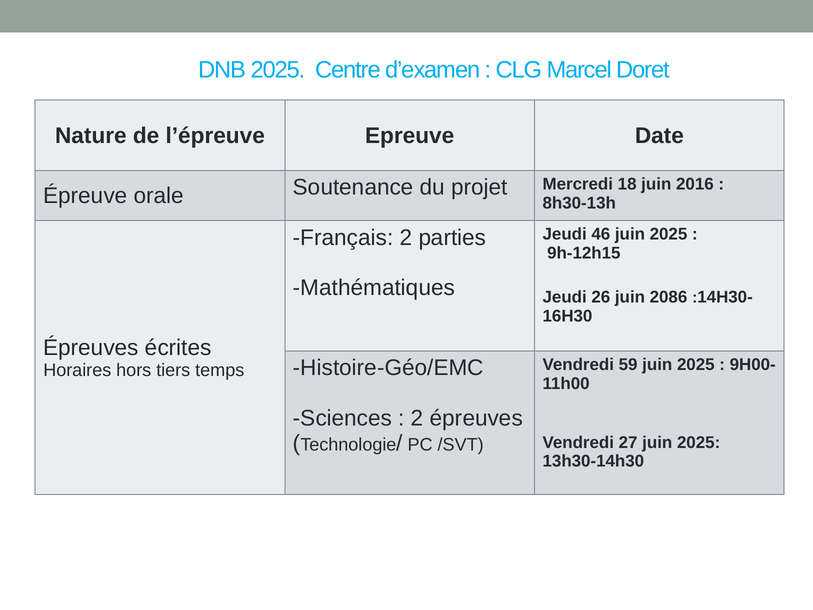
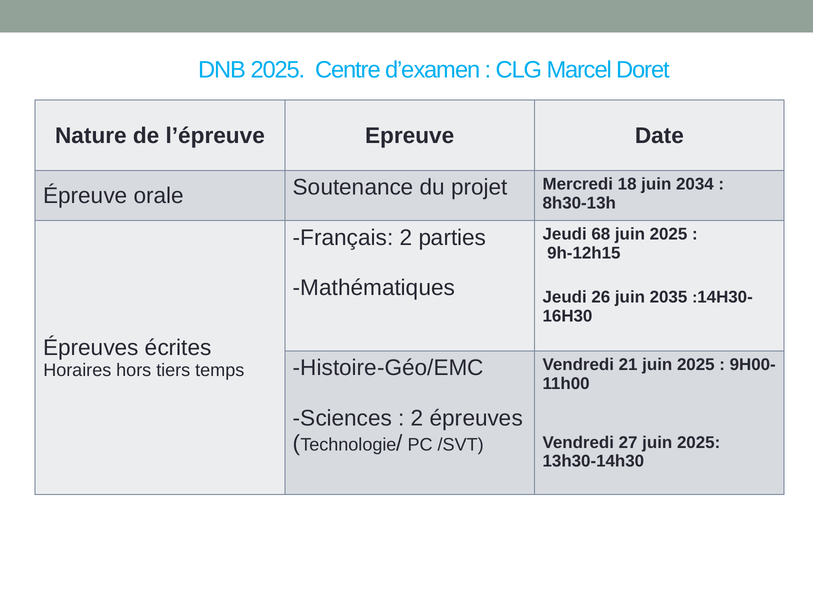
2016: 2016 -> 2034 (695, 184)
46: 46 -> 68 (601, 234)
2086: 2086 -> 2035 (668, 297)
59: 59 -> 21 (628, 364)
